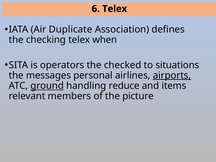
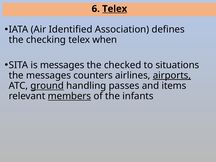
Telex underline: none -> present (115, 9)
Duplicate: Duplicate -> Identified (71, 29)
is operators: operators -> messages (62, 65)
personal: personal -> counters (93, 75)
reduce: reduce -> passes (124, 86)
members underline: none -> present (69, 96)
picture: picture -> infants (138, 96)
